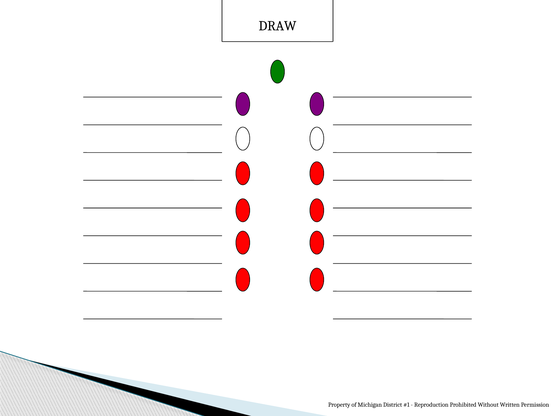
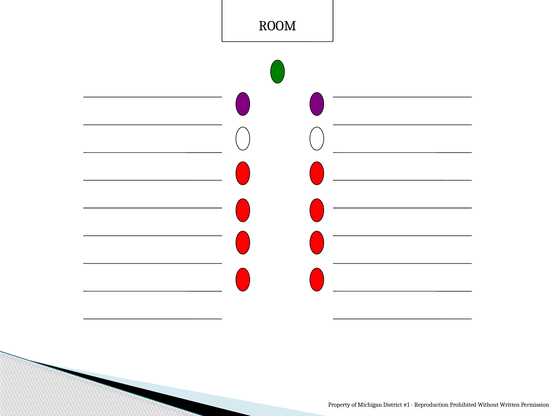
DRAW: DRAW -> ROOM (277, 26)
